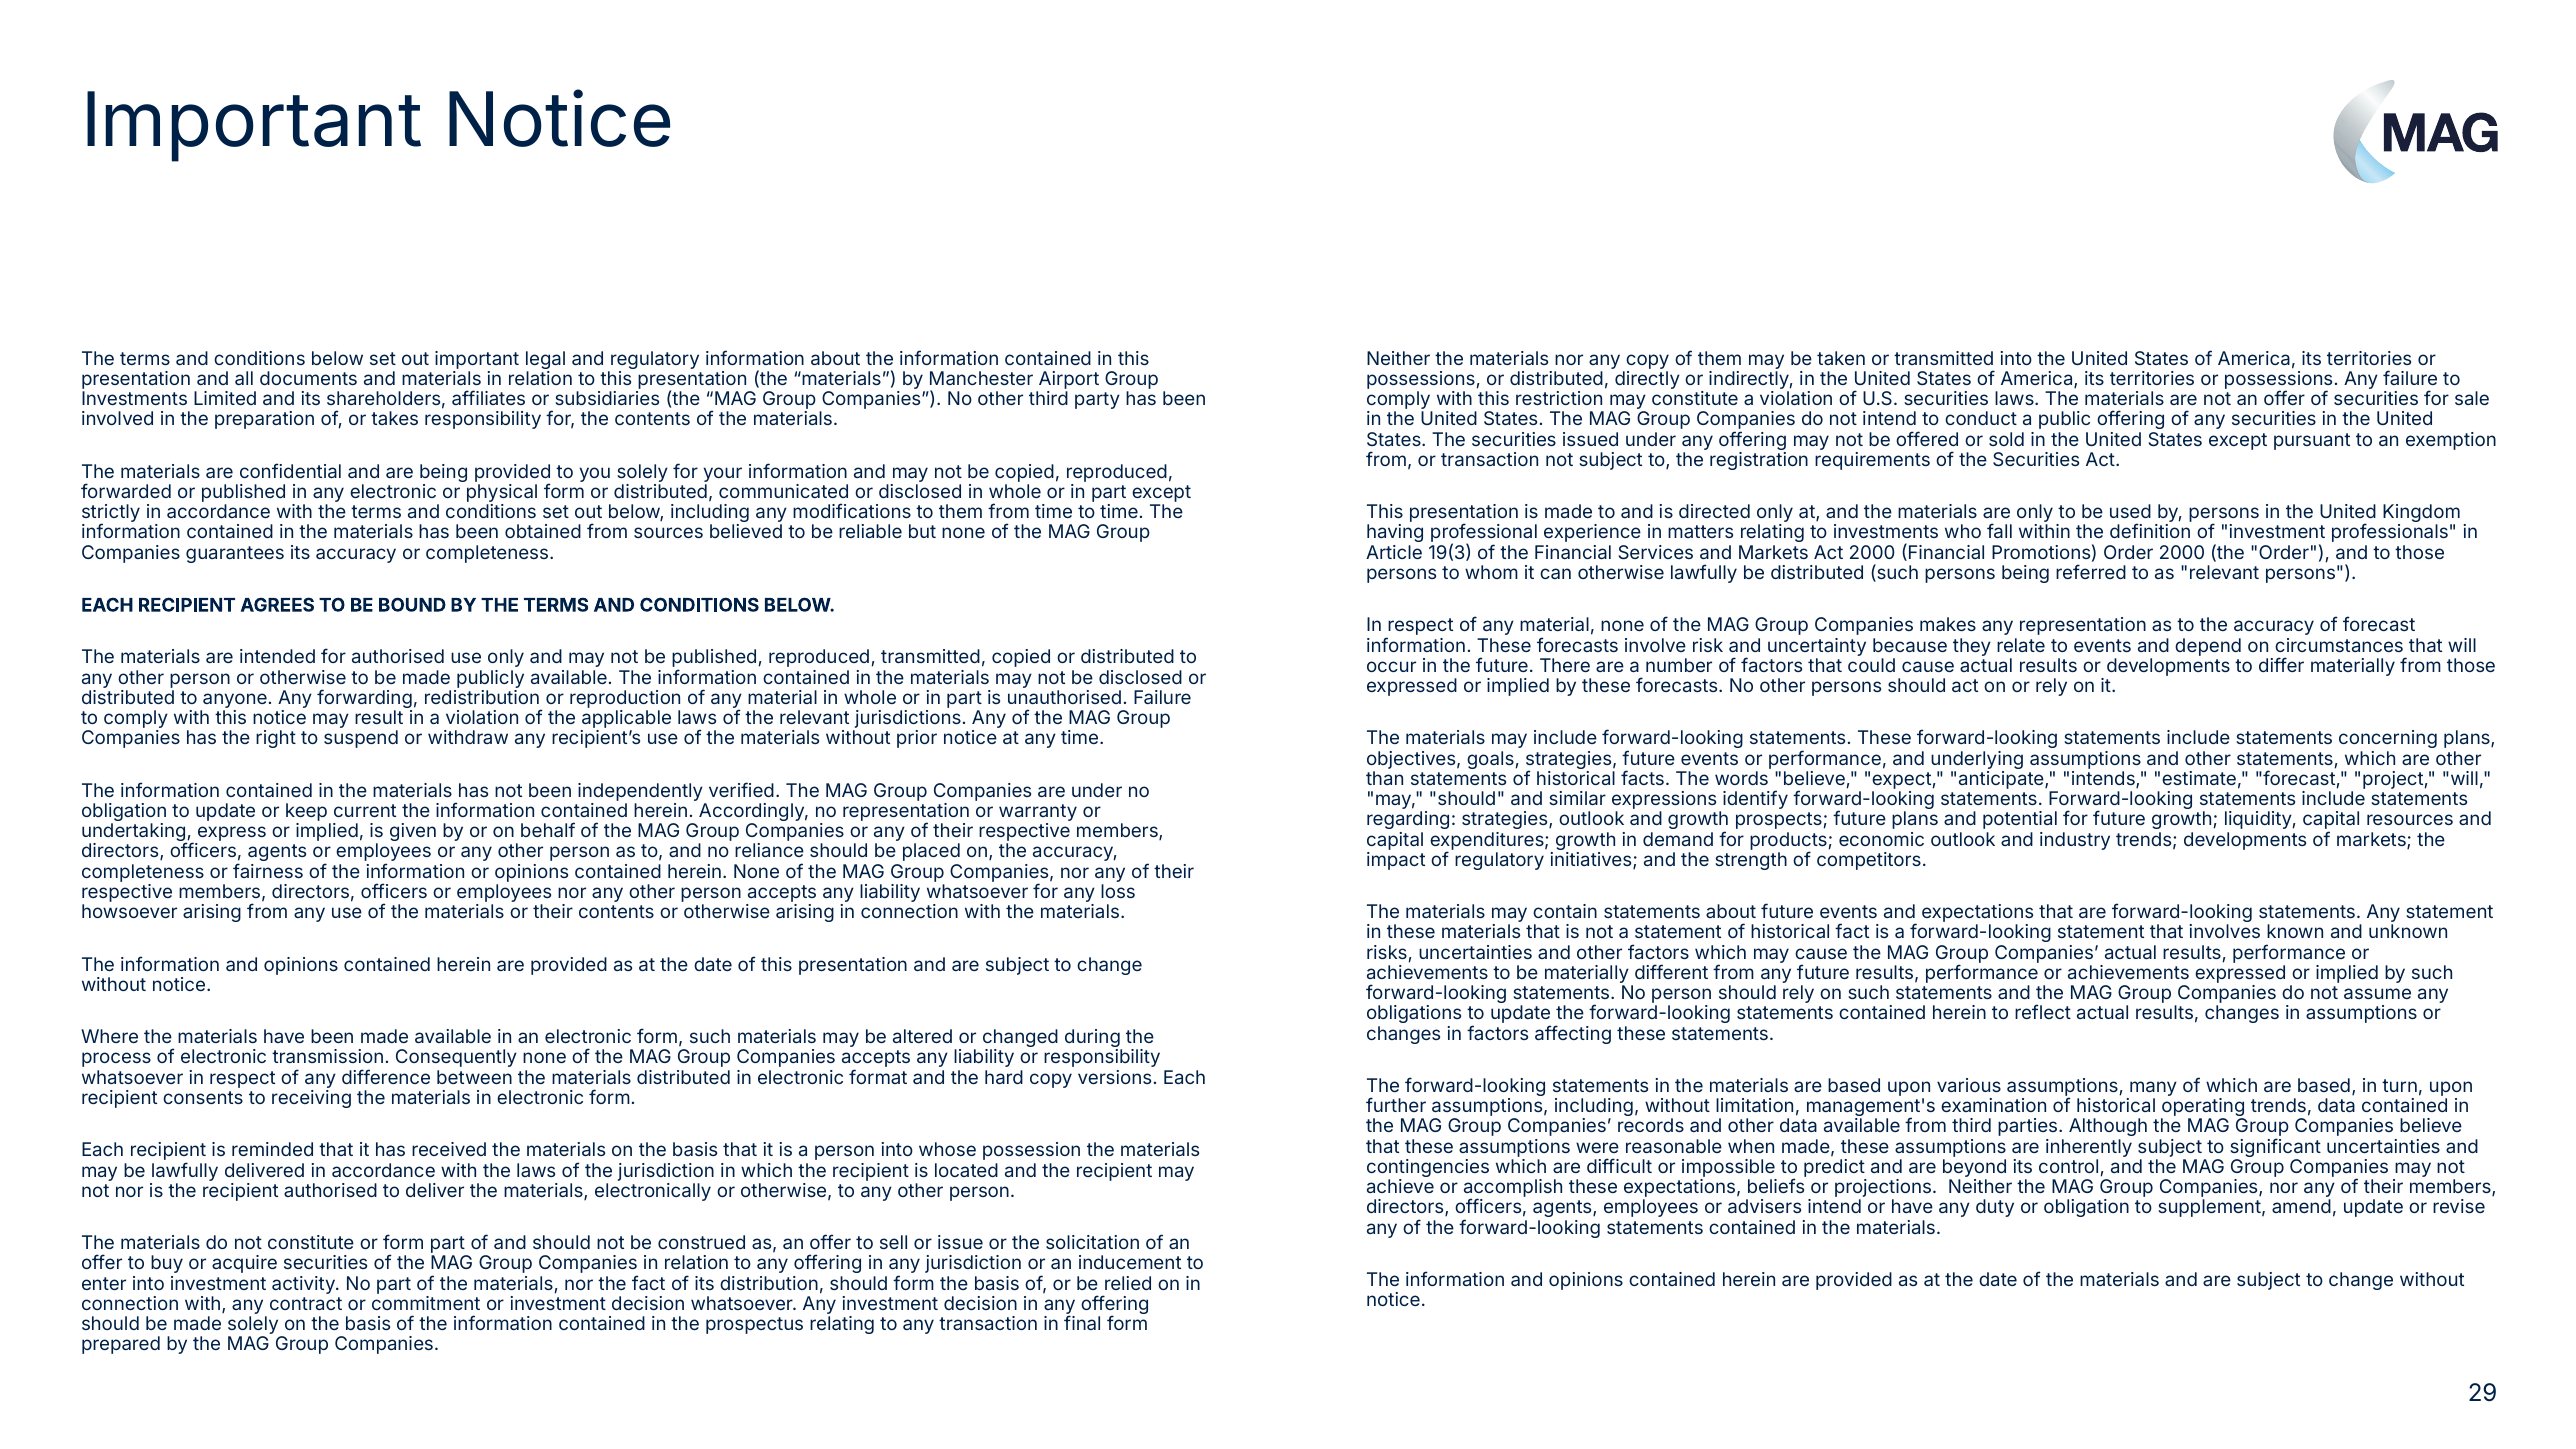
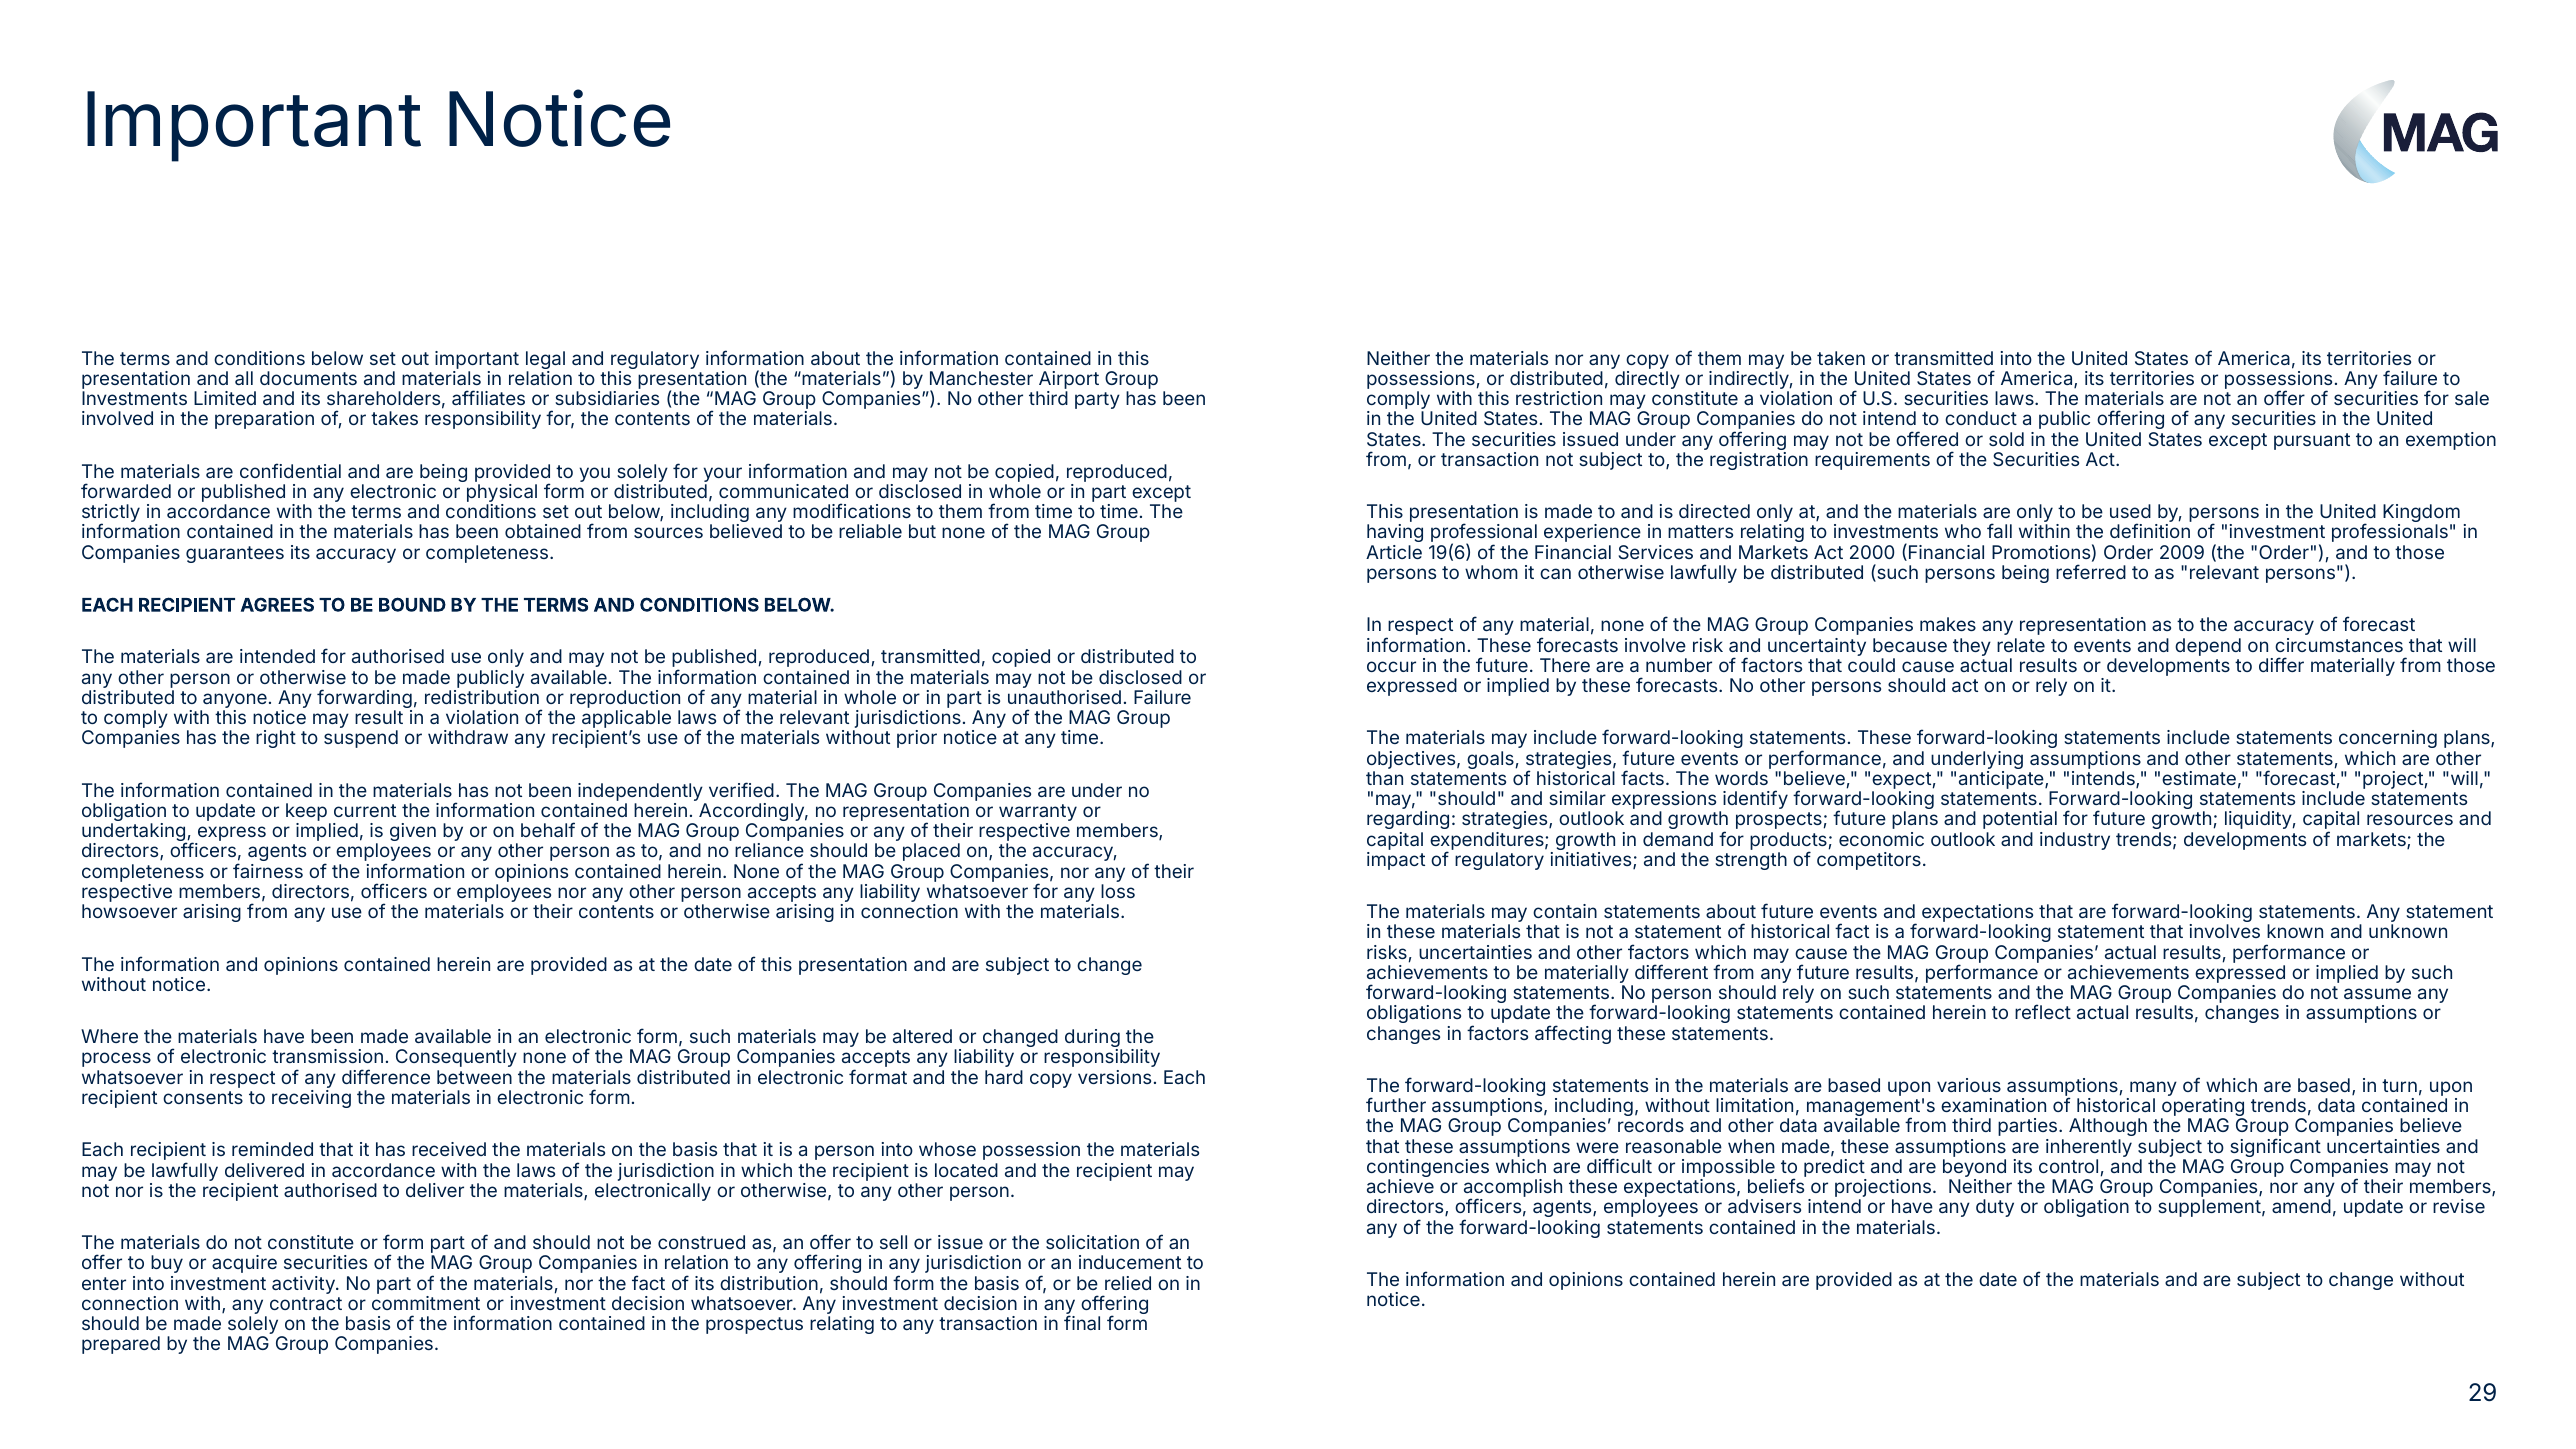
19(3: 19(3 -> 19(6 (1450, 553)
Order 2000: 2000 -> 2009 (2182, 553)
